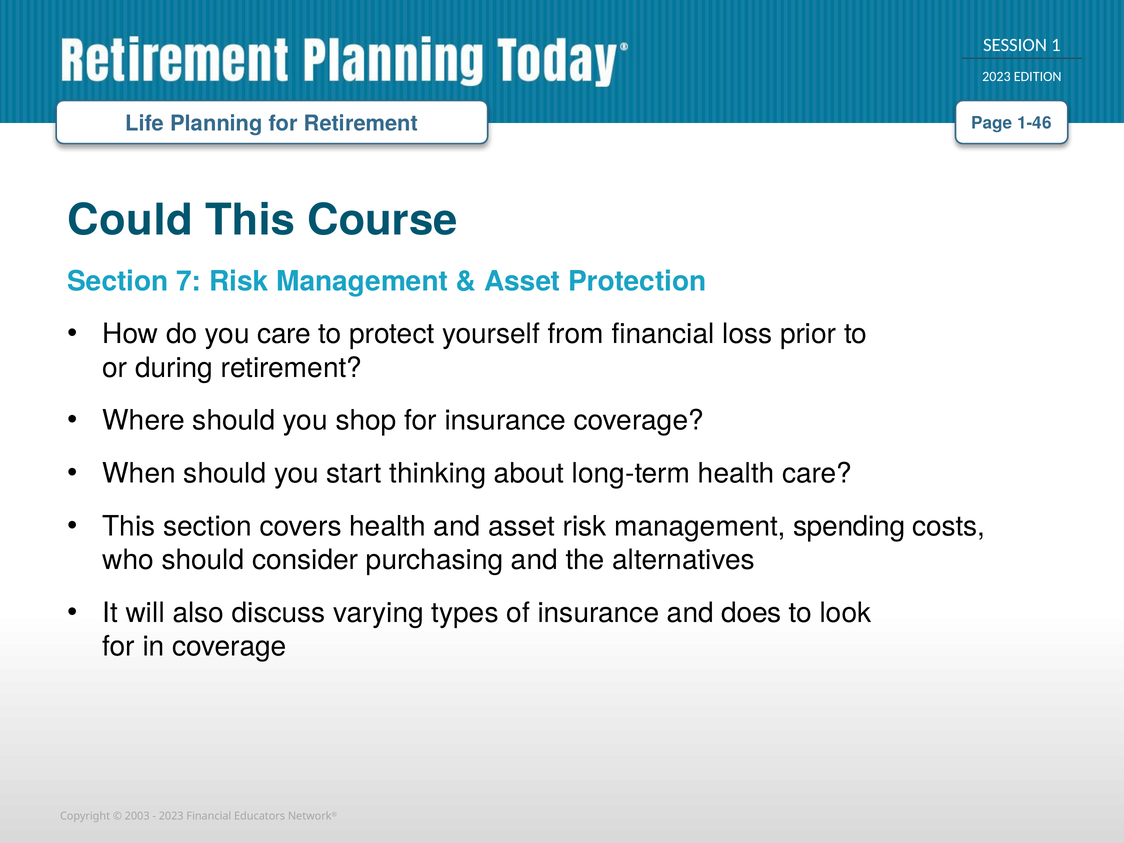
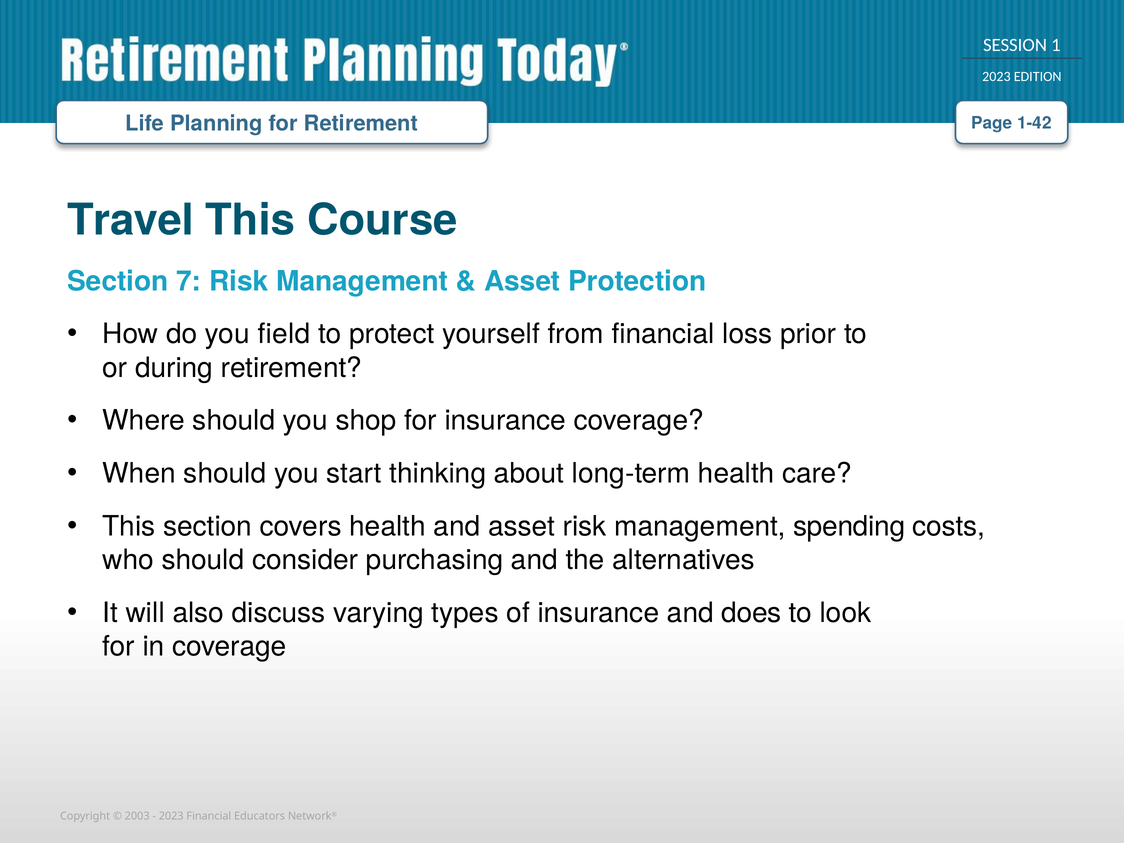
1-46: 1-46 -> 1-42 (1034, 123)
Could: Could -> Travel (130, 220)
you care: care -> field (284, 334)
